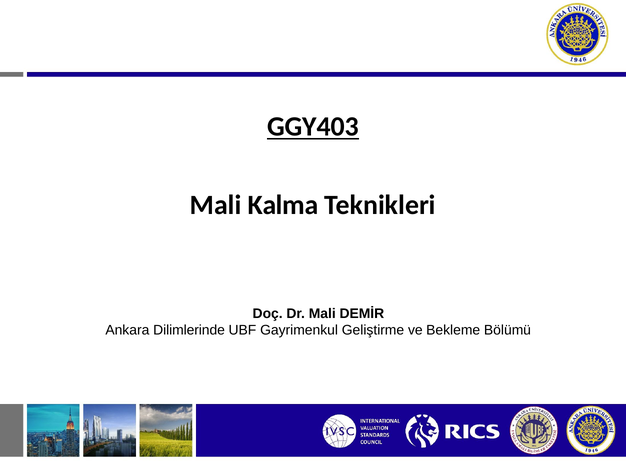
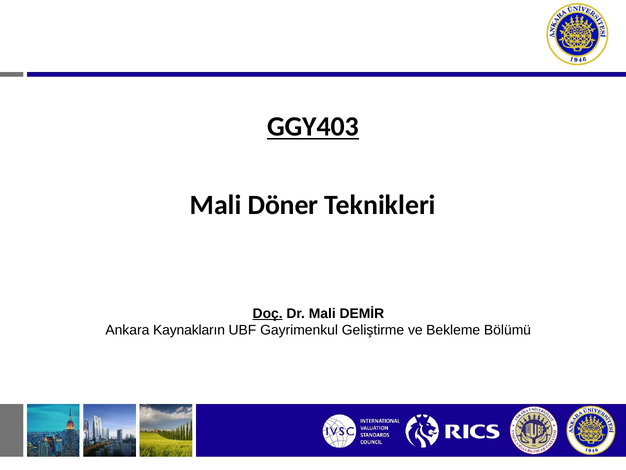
Kalma: Kalma -> Döner (283, 205)
Doç underline: none -> present (268, 313)
Dilimlerinde: Dilimlerinde -> Kaynakların (189, 330)
